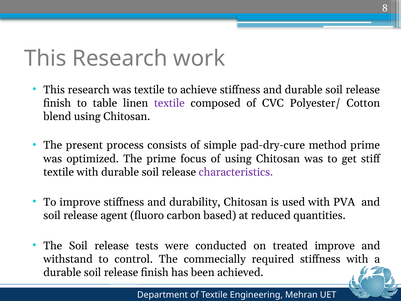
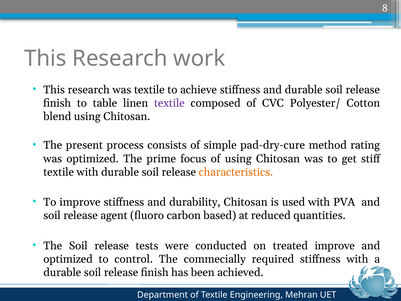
method prime: prime -> rating (365, 145)
characteristics colour: purple -> orange (236, 172)
withstand: withstand -> optimized (68, 259)
